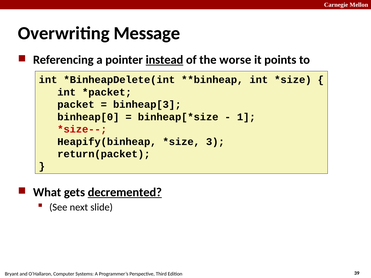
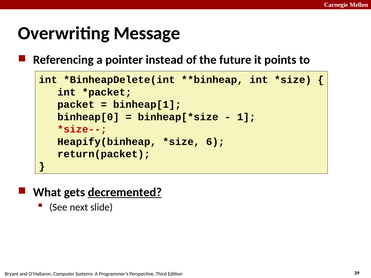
instead underline: present -> none (164, 60)
worse: worse -> future (235, 60)
binheap[3: binheap[3 -> binheap[1 (147, 105)
3: 3 -> 6 (215, 142)
